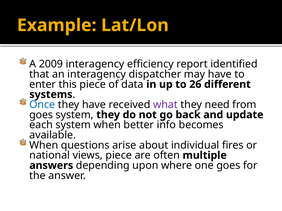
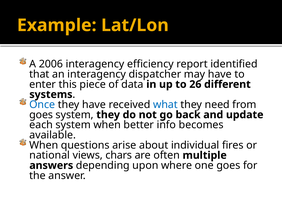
2009: 2009 -> 2006 (51, 64)
what colour: purple -> blue (165, 105)
views piece: piece -> chars (119, 156)
